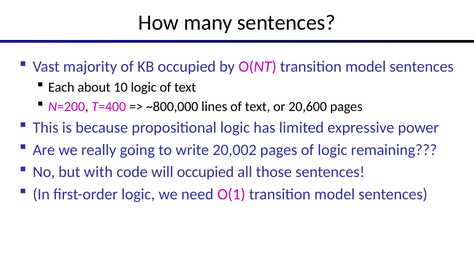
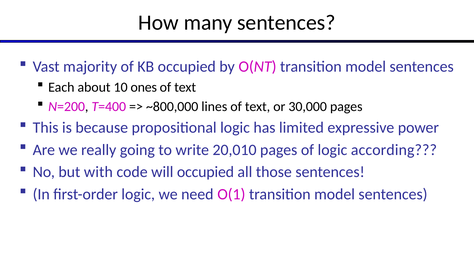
10 logic: logic -> ones (144, 87)
20,600: 20,600 -> 30,000 (308, 106)
20,002: 20,002 -> 20,010 (235, 150)
remaining: remaining -> according (394, 150)
